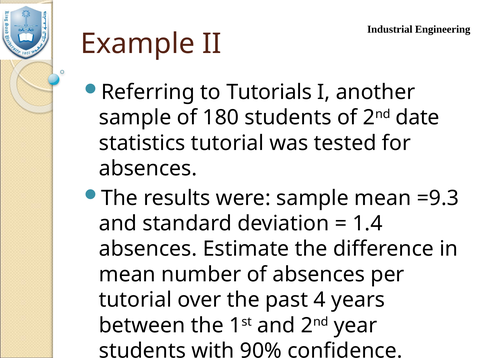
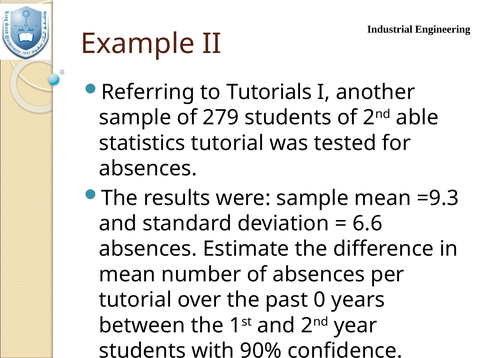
180: 180 -> 279 (221, 118)
date: date -> able (417, 118)
1.4: 1.4 -> 6.6 (368, 224)
4: 4 -> 0 (320, 300)
